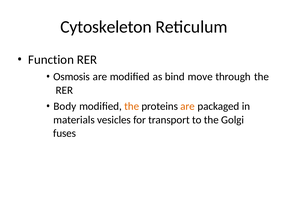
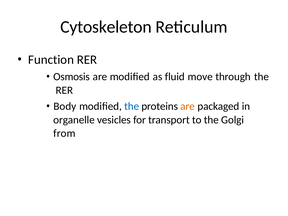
bind: bind -> fluid (175, 77)
the colour: orange -> blue (132, 106)
materials: materials -> organelle (74, 120)
fuses: fuses -> from (64, 133)
